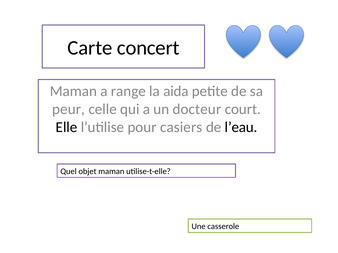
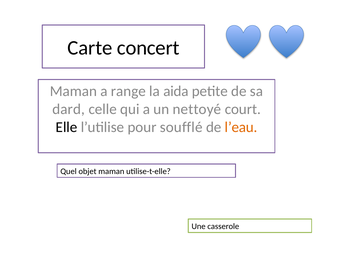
peur: peur -> dard (69, 109)
docteur: docteur -> nettoyé (197, 109)
casiers: casiers -> soufflé (181, 127)
l’eau colour: black -> orange (241, 127)
